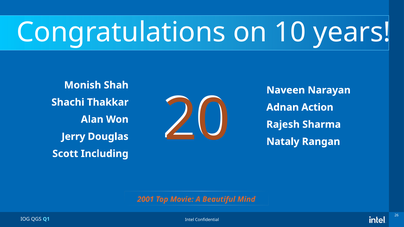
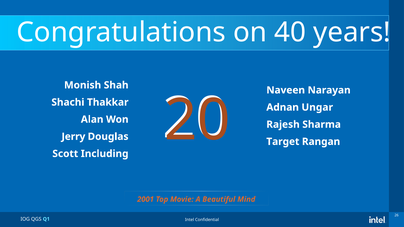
10: 10 -> 40 (290, 32)
Action: Action -> Ungar (317, 107)
Nataly: Nataly -> Target (283, 142)
